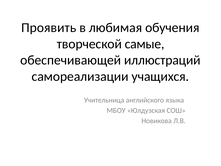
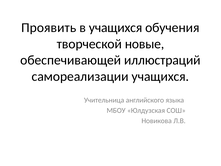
в любимая: любимая -> учащихся (116, 28)
самые: самые -> новые (145, 44)
